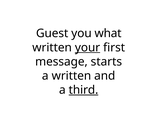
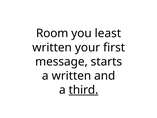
Guest: Guest -> Room (52, 33)
what: what -> least (108, 33)
your underline: present -> none (88, 47)
